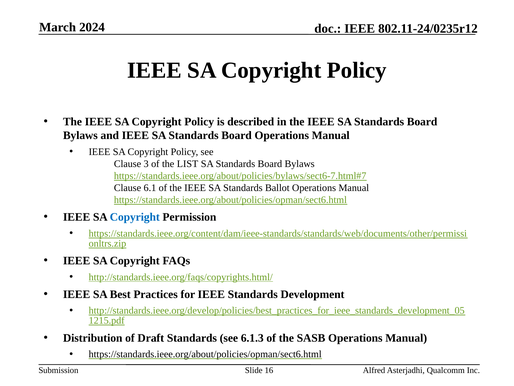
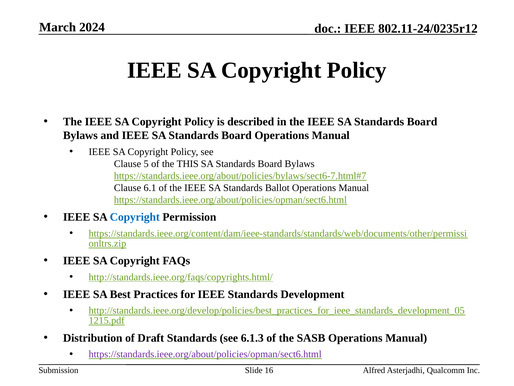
3: 3 -> 5 (146, 164)
LIST: LIST -> THIS (188, 164)
https://standards.ieee.org/about/policies/opman/sect6.html colour: black -> purple (205, 354)
